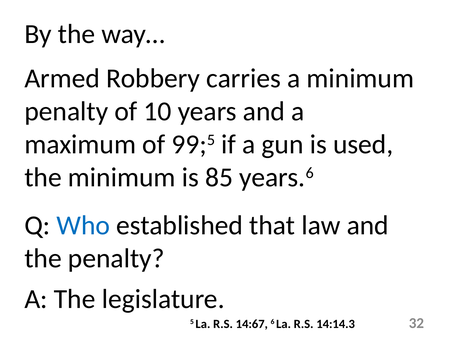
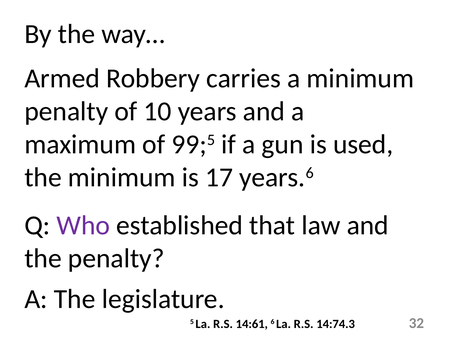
85: 85 -> 17 (219, 178)
Who colour: blue -> purple (83, 226)
14:67: 14:67 -> 14:61 (252, 324)
14:14.3: 14:14.3 -> 14:74.3 (336, 324)
